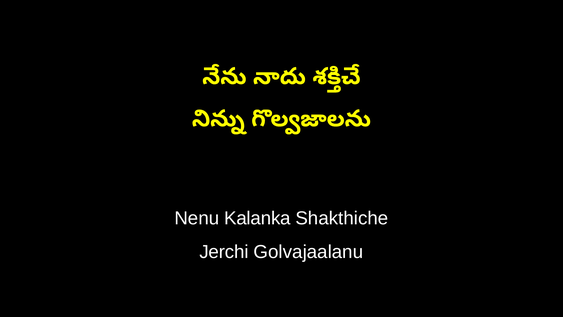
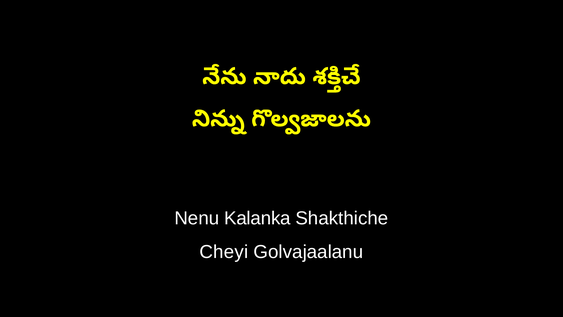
Jerchi: Jerchi -> Cheyi (224, 252)
